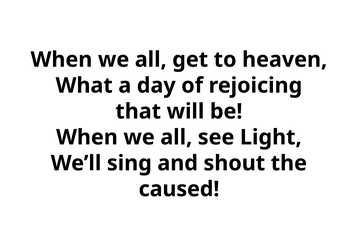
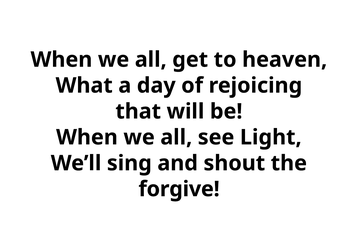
caused: caused -> forgive (179, 189)
